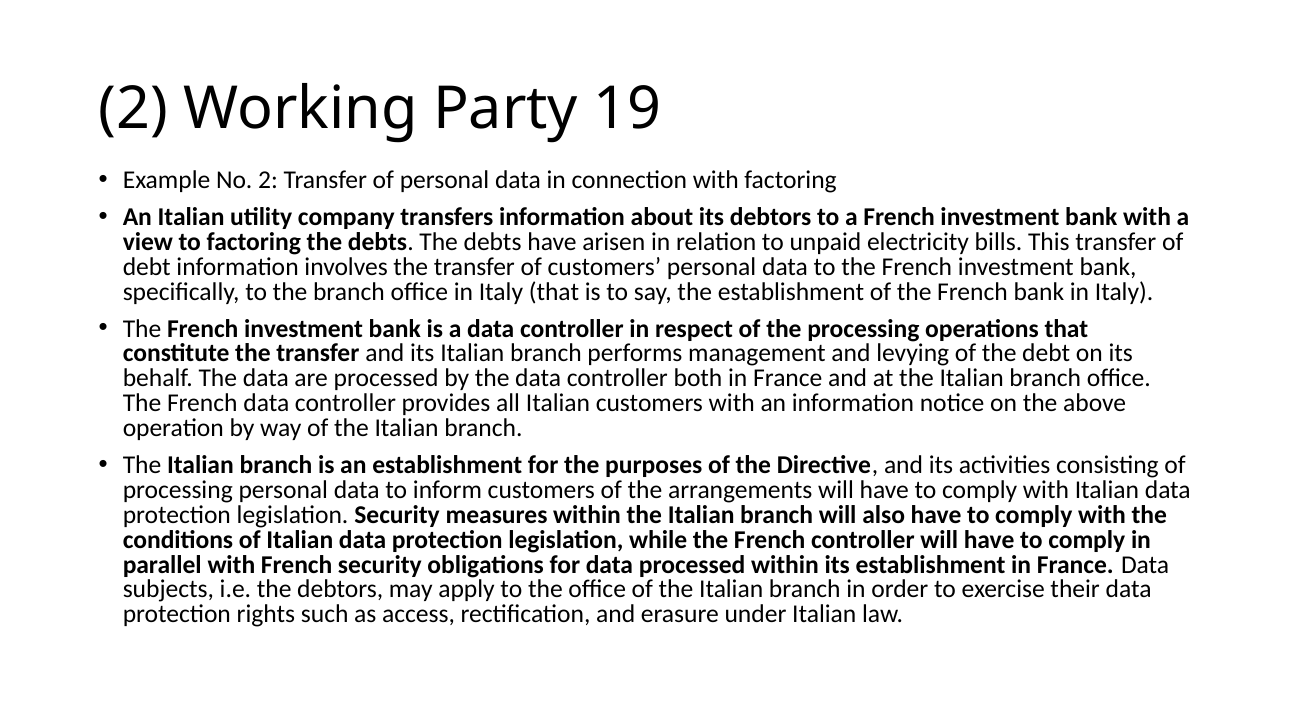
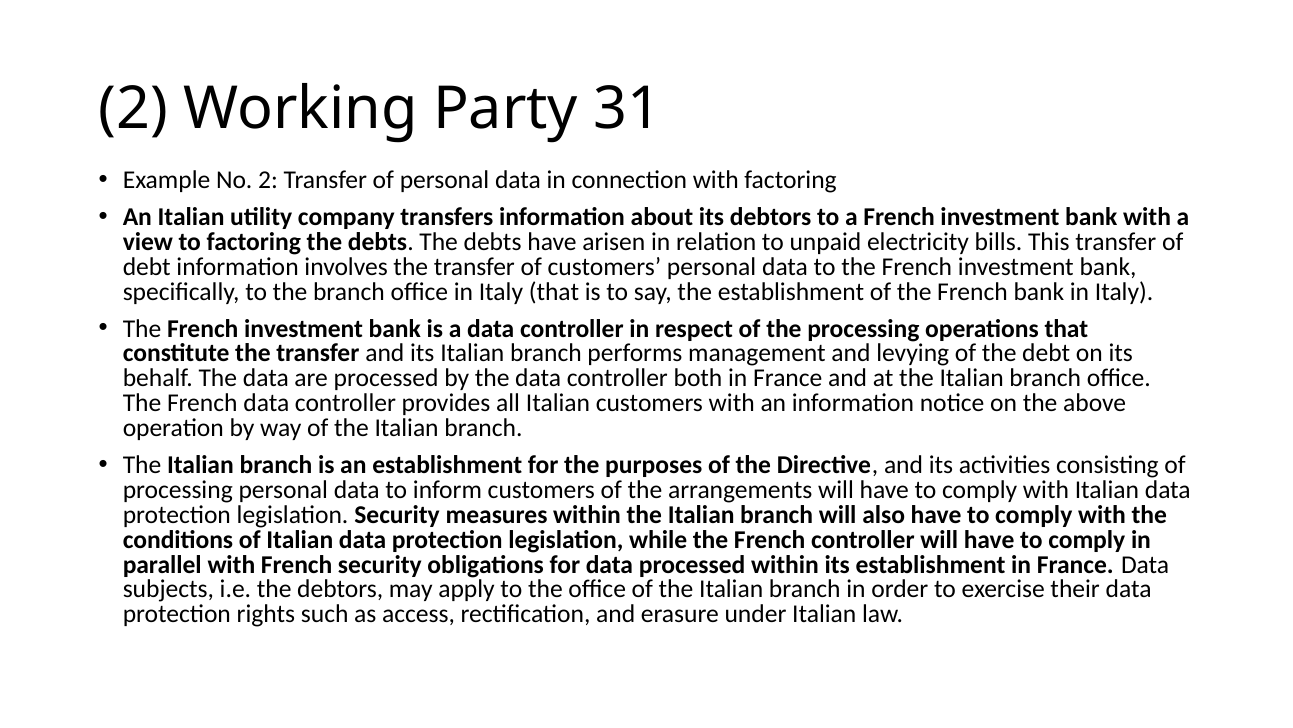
19: 19 -> 31 (627, 109)
